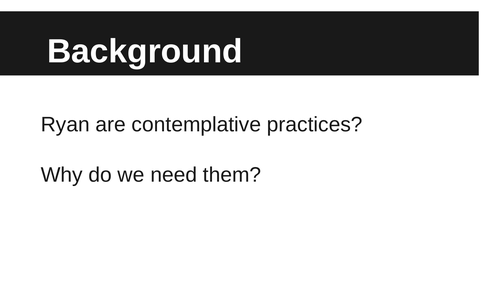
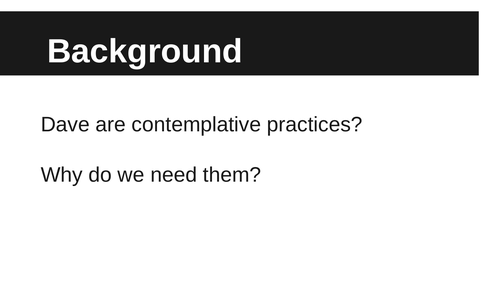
Ryan: Ryan -> Dave (65, 125)
